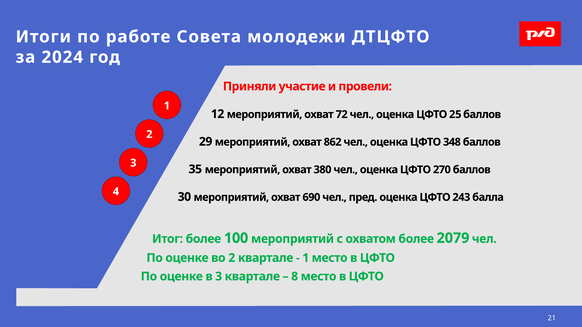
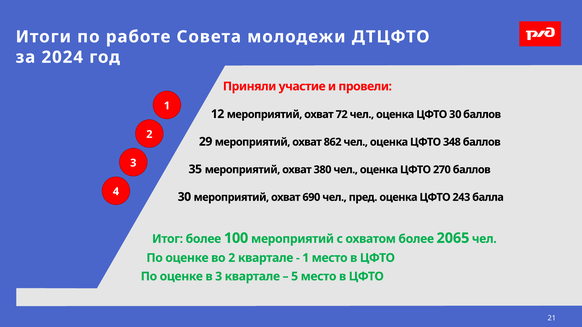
ЦФТО 25: 25 -> 30 (455, 115)
2079: 2079 -> 2065 (453, 238)
8: 8 -> 5 (295, 277)
